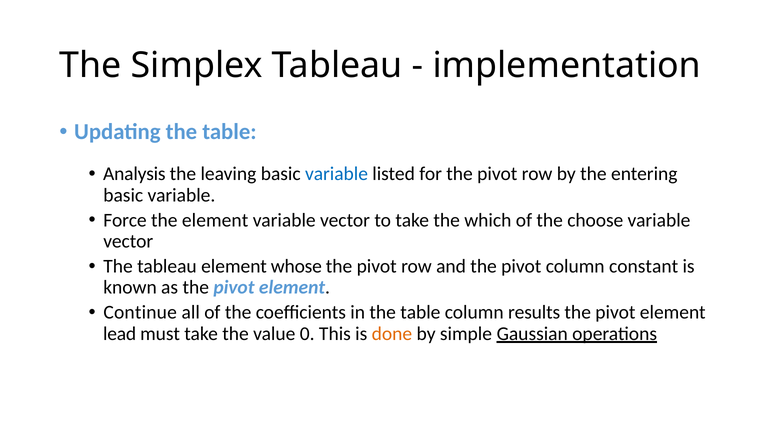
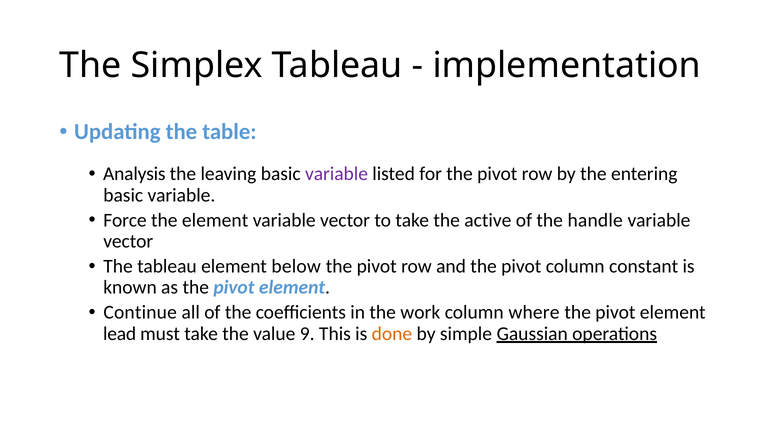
variable colour: blue -> purple (336, 174)
which: which -> active (488, 220)
choose: choose -> handle (595, 220)
whose: whose -> below (296, 266)
in the table: table -> work (420, 312)
results: results -> where (534, 312)
0: 0 -> 9 (307, 333)
